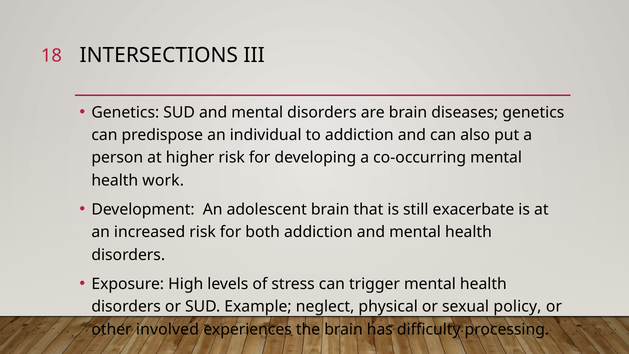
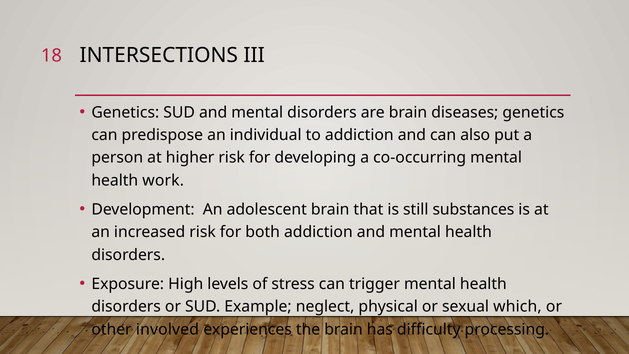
exacerbate: exacerbate -> substances (473, 209)
policy: policy -> which (517, 307)
